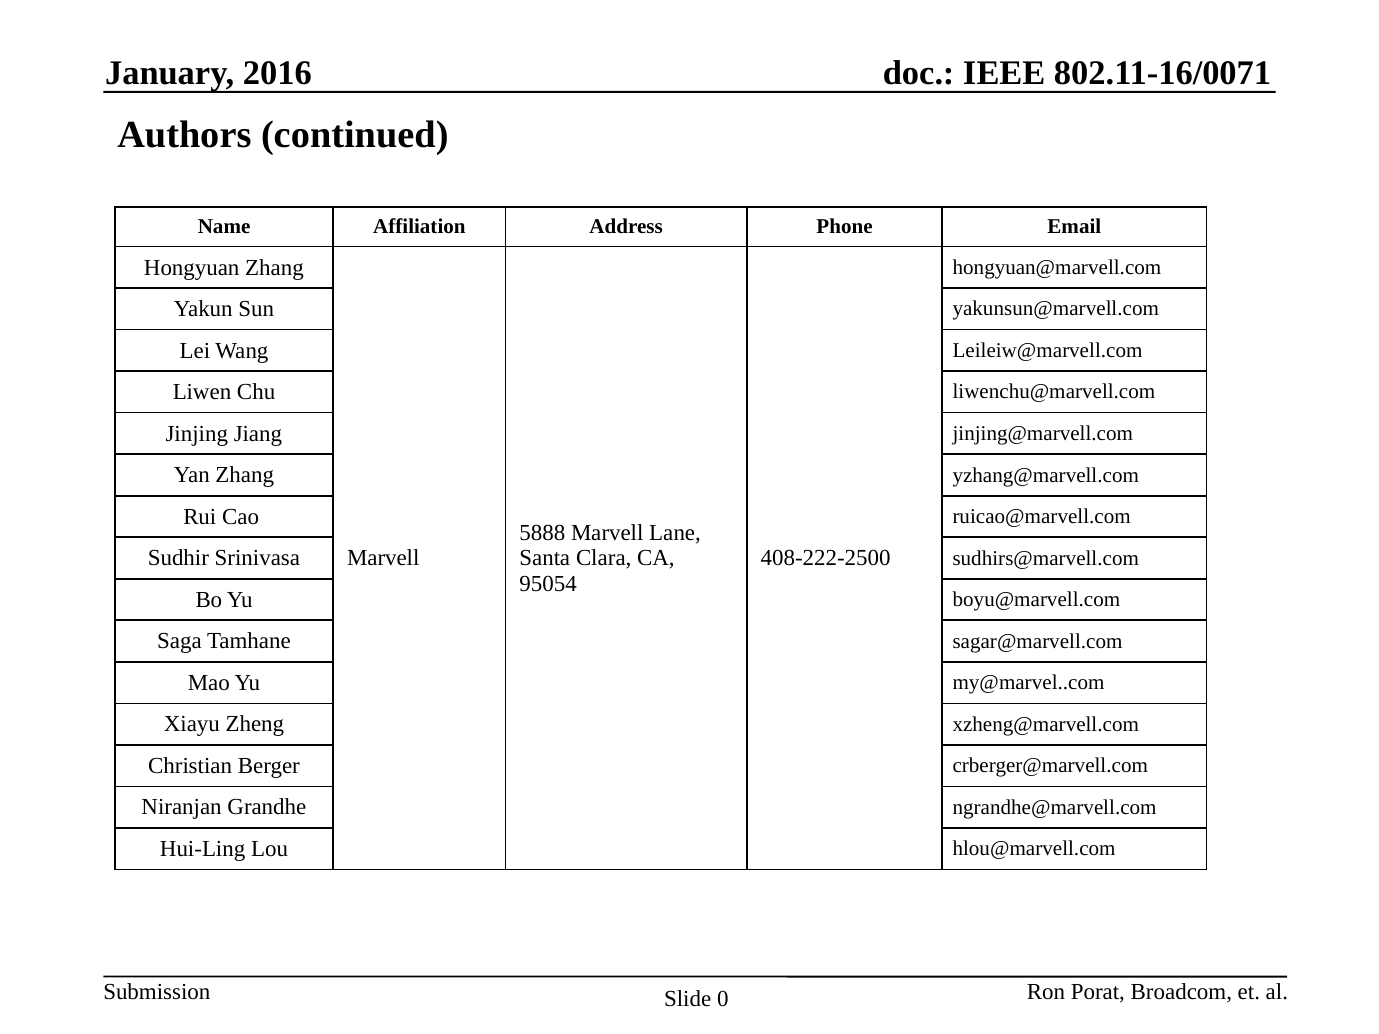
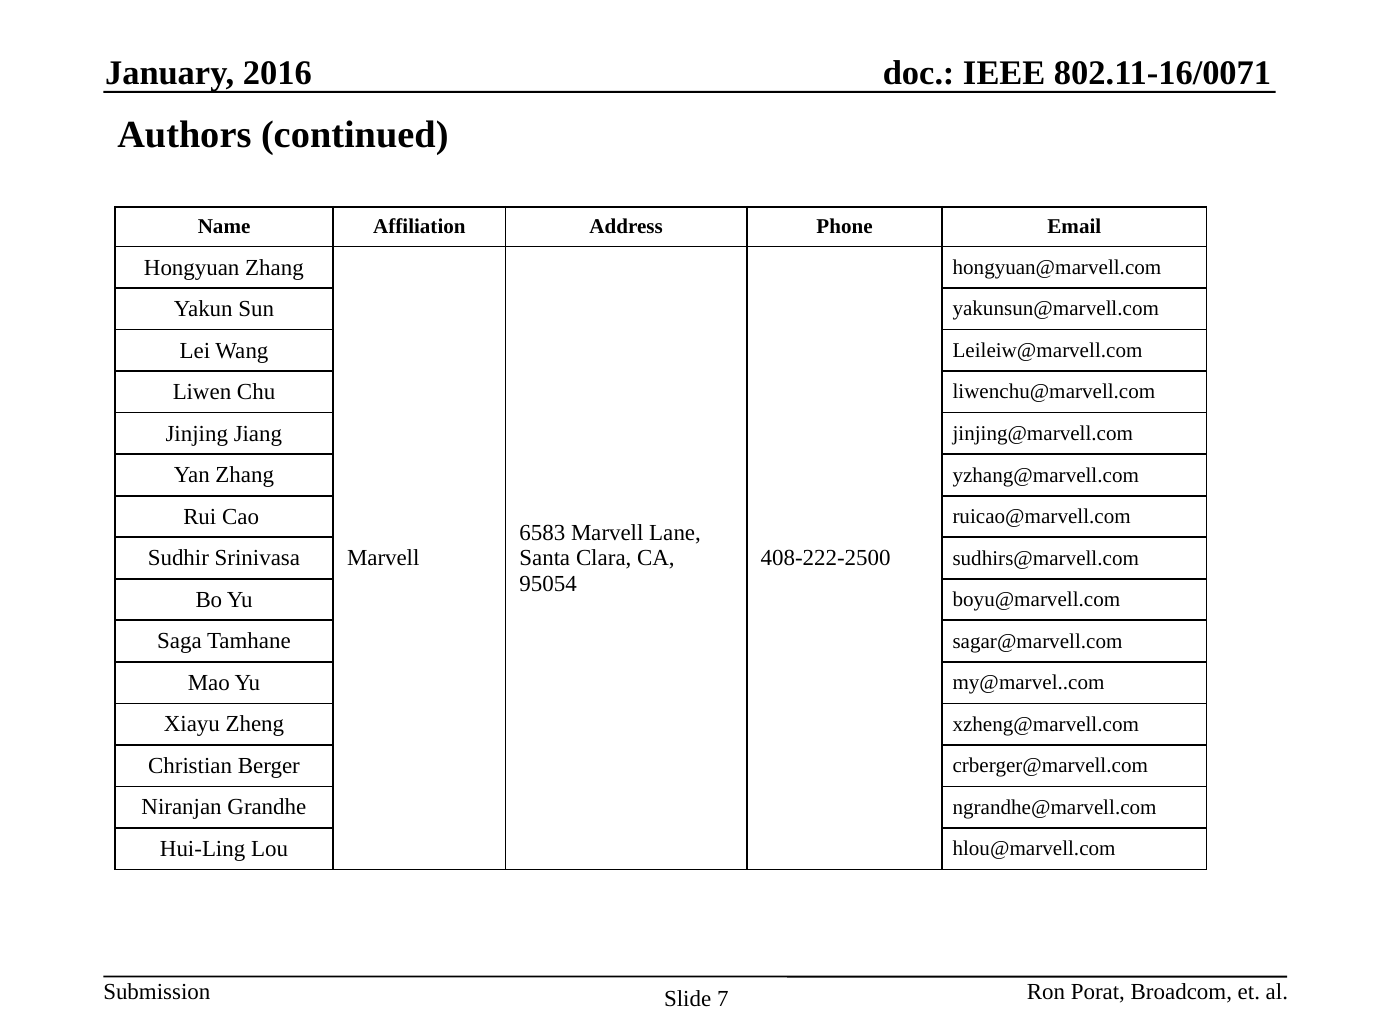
5888: 5888 -> 6583 (542, 533)
0: 0 -> 7 (723, 999)
